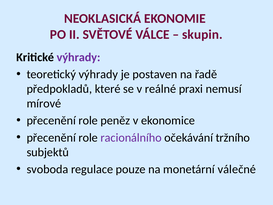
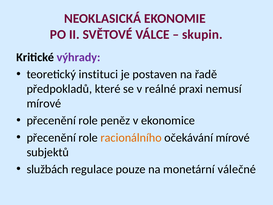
teoretický výhrady: výhrady -> instituci (98, 74)
racionálního colour: purple -> orange (131, 137)
očekávání tržního: tržního -> mírové (233, 137)
svoboda: svoboda -> službách (48, 169)
